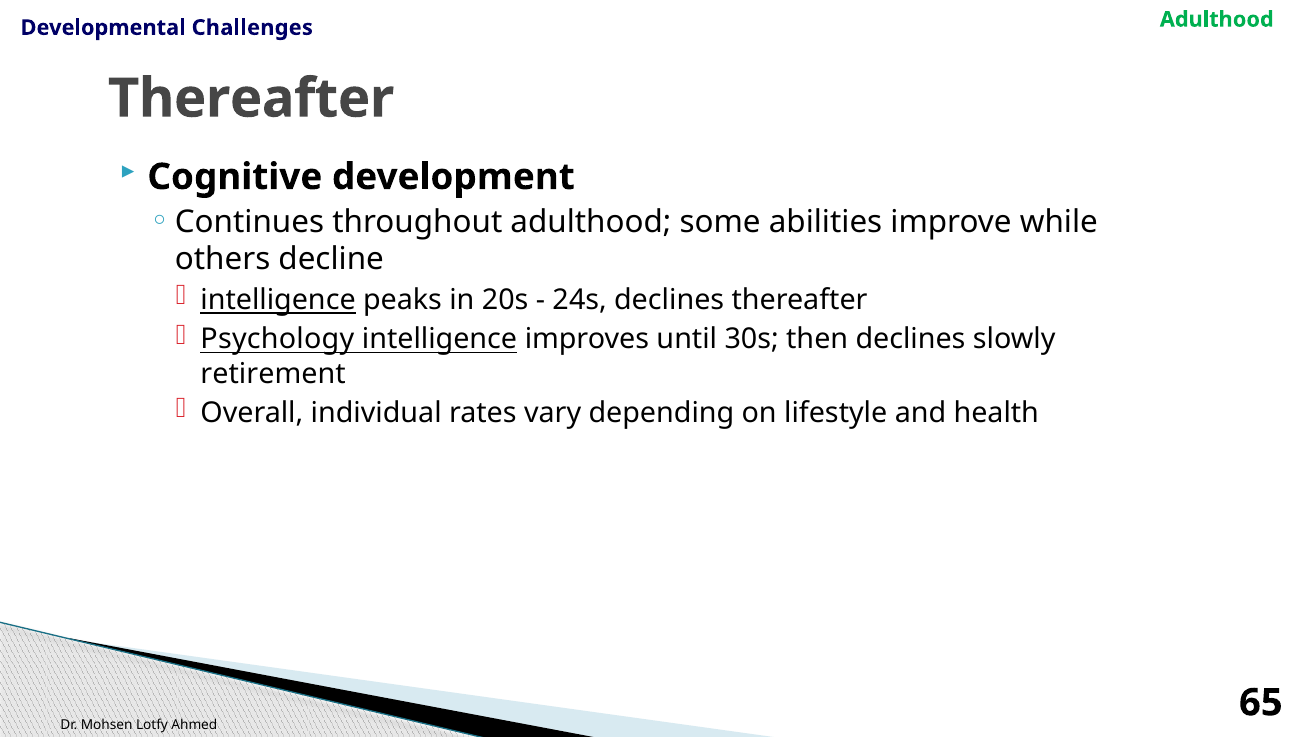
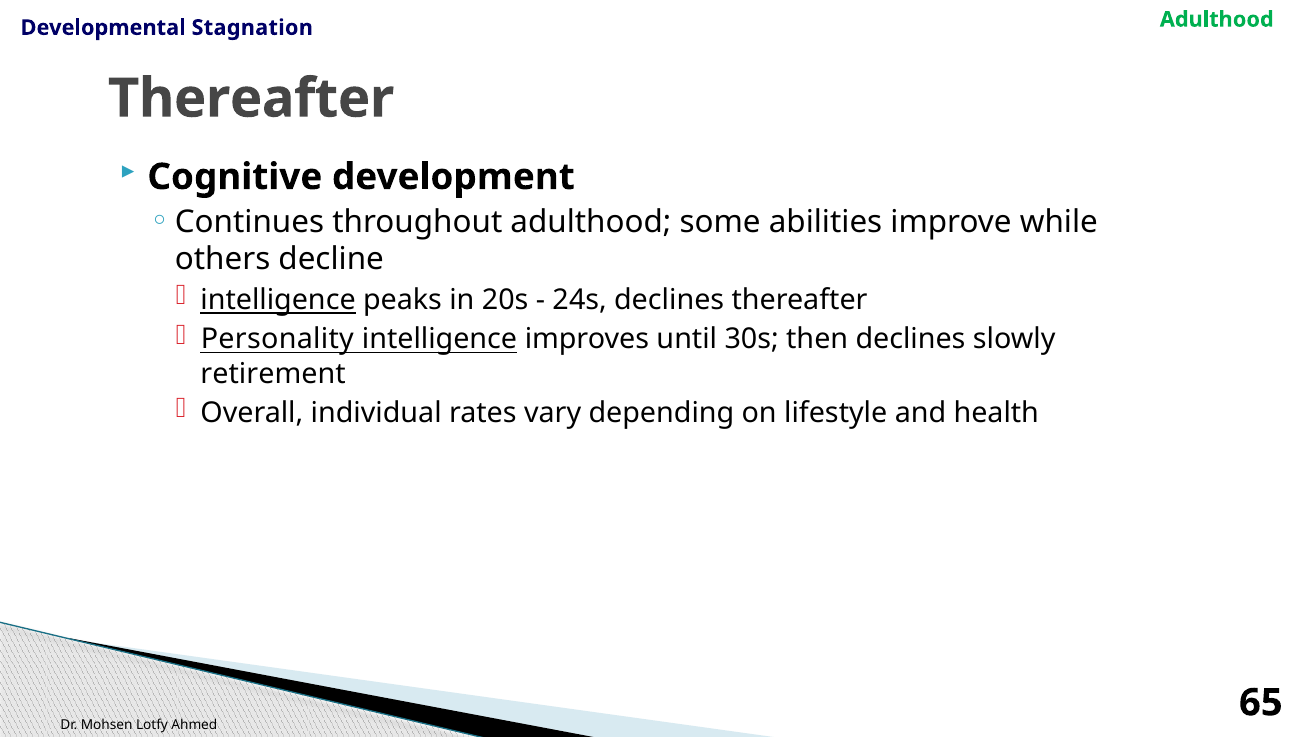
Challenges: Challenges -> Stagnation (252, 28)
Psychology: Psychology -> Personality (277, 340)
